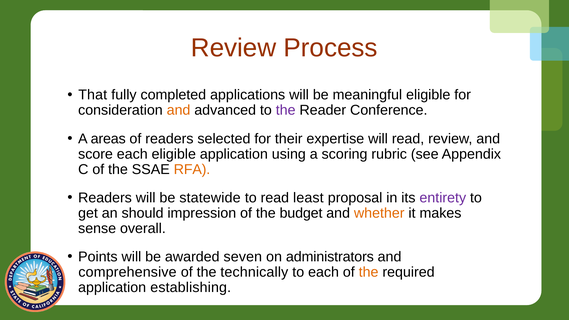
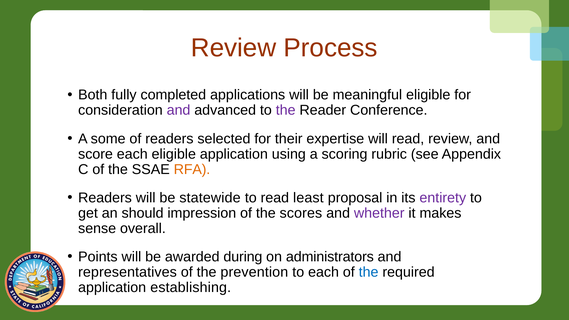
That: That -> Both (93, 95)
and colour: orange -> purple (179, 110)
areas: areas -> some (108, 139)
budget: budget -> scores (301, 213)
whether colour: orange -> purple (379, 213)
seven: seven -> during (243, 257)
comprehensive: comprehensive -> representatives (127, 272)
technically: technically -> prevention (254, 272)
the colour: orange -> blue (369, 272)
